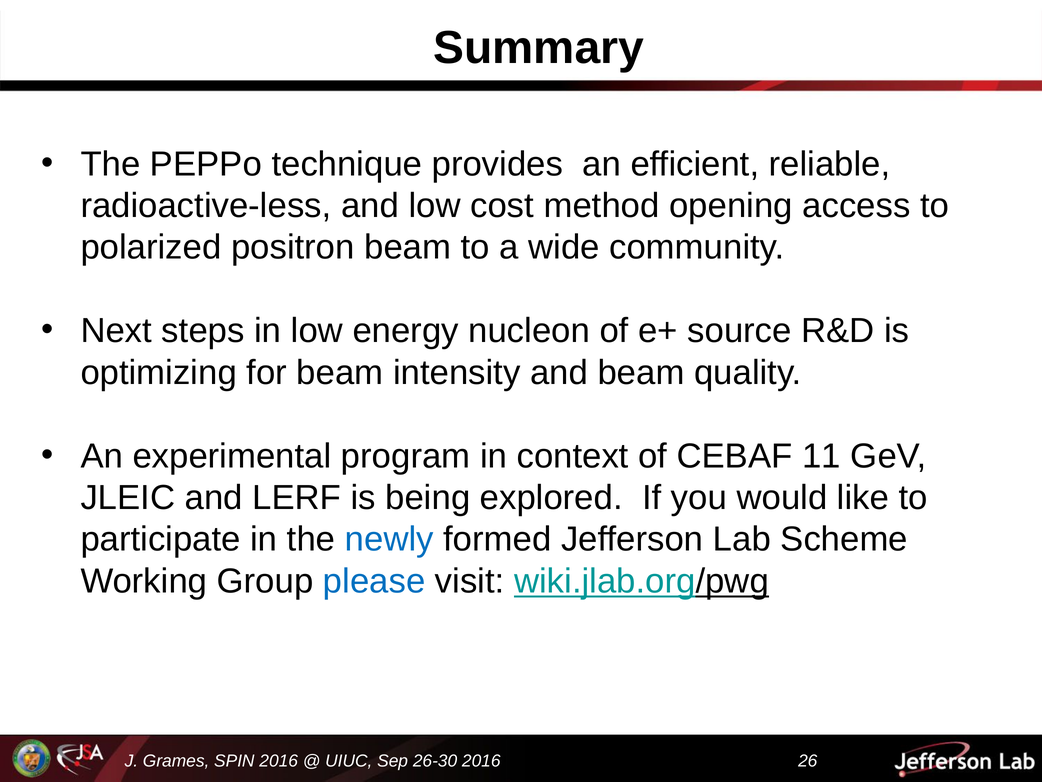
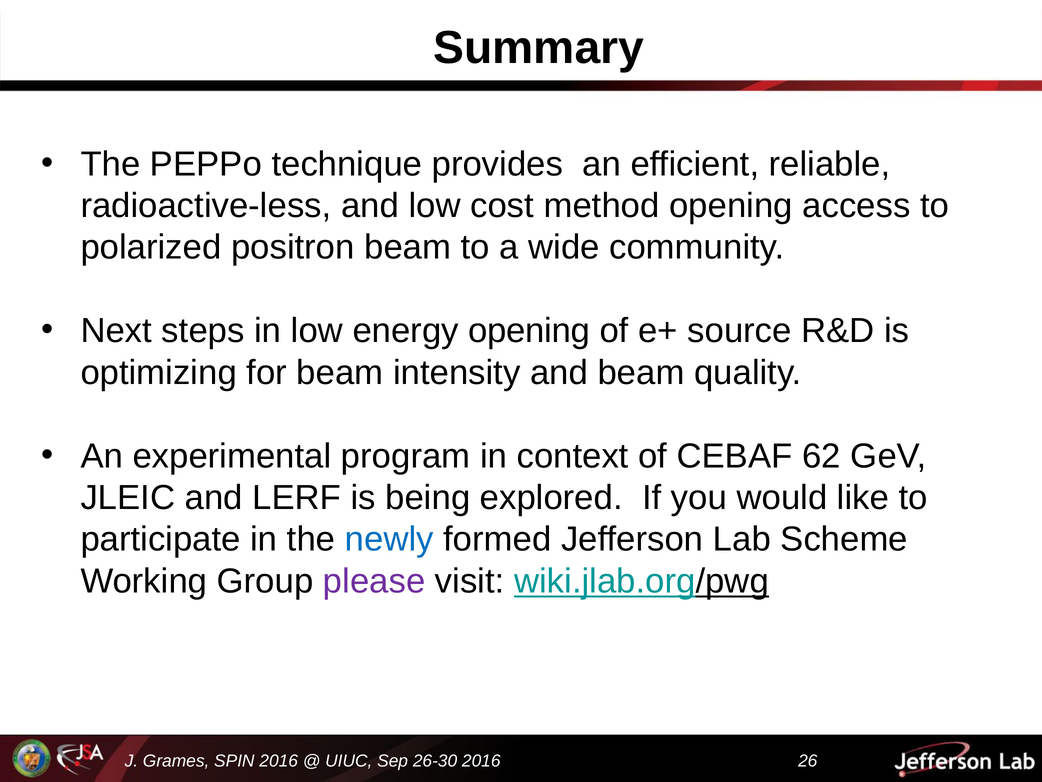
energy nucleon: nucleon -> opening (529, 331)
11: 11 -> 62 (821, 456)
please colour: blue -> purple (374, 581)
